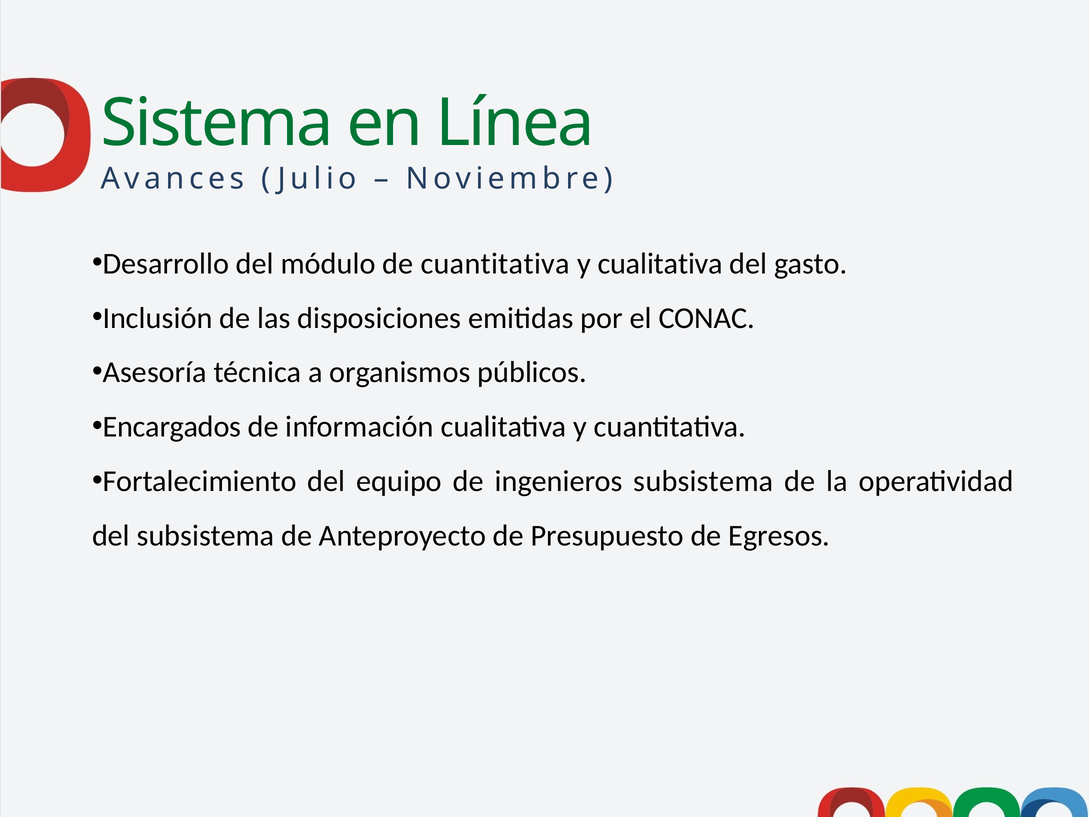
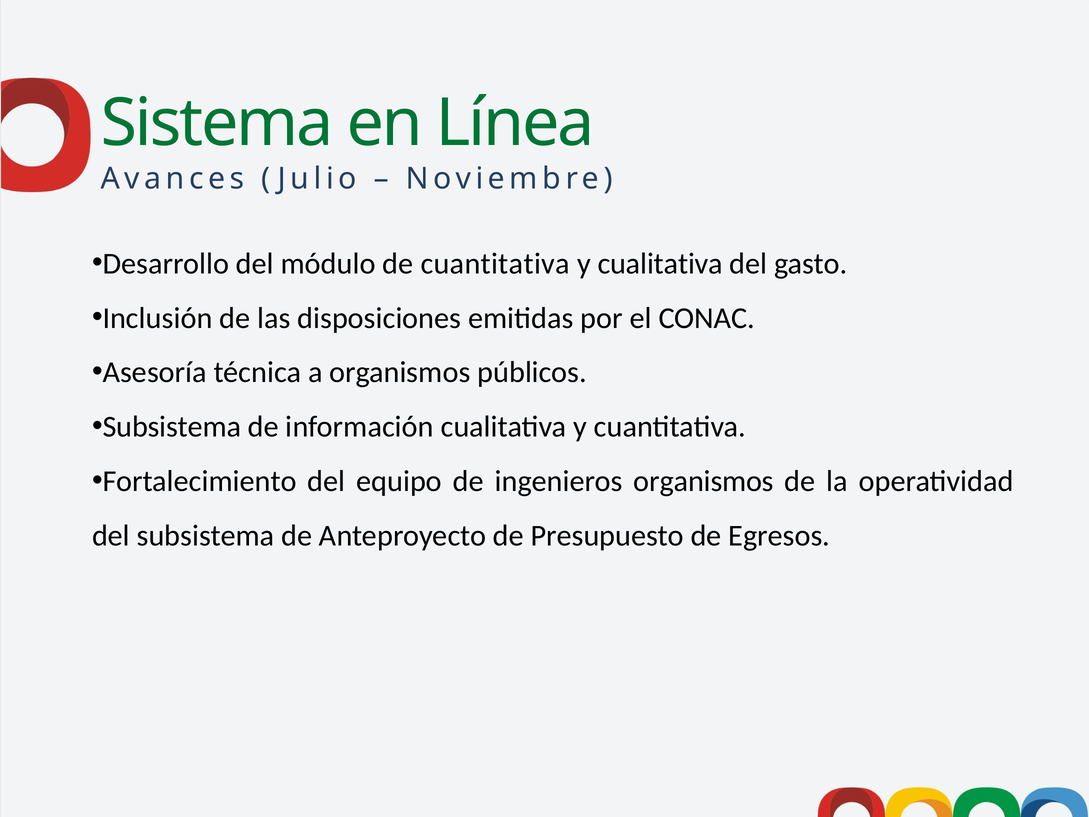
Encargados: Encargados -> Subsistema (172, 427)
ingenieros subsistema: subsistema -> organismos (704, 481)
